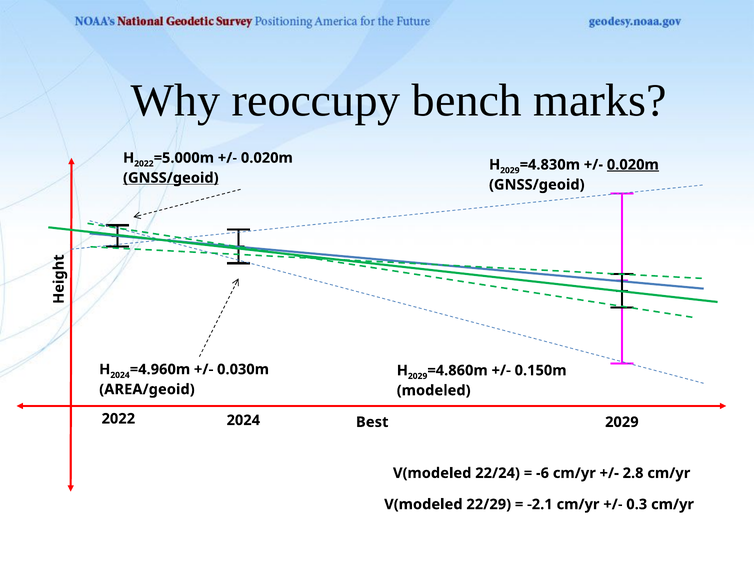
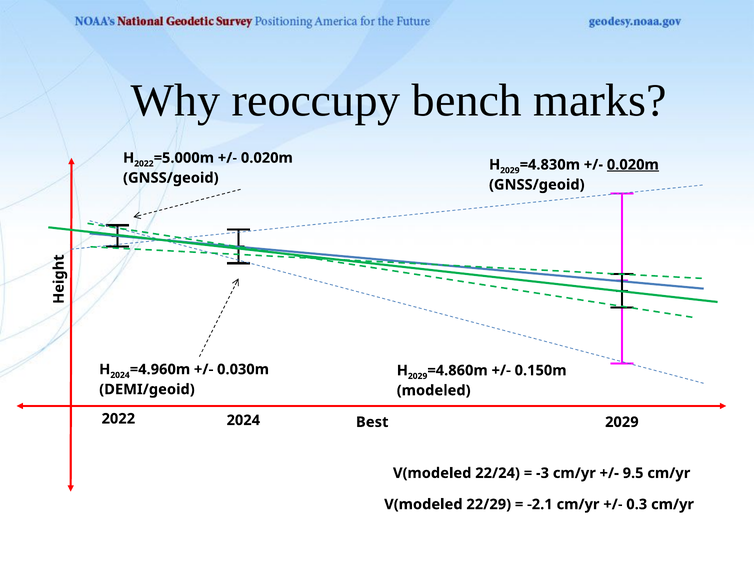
GNSS/geoid underline: present -> none (171, 178)
AREA/geoid: AREA/geoid -> DEMI/geoid (147, 390)
-6: -6 -> -3 (542, 474)
2.8: 2.8 -> 9.5 (633, 474)
